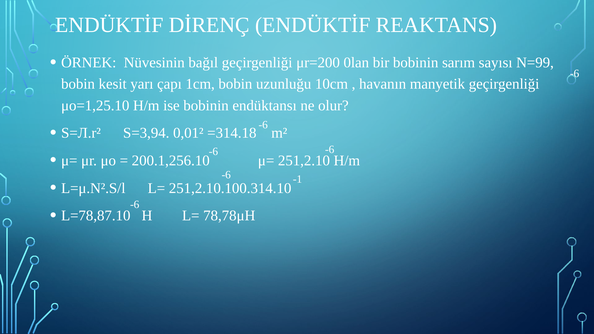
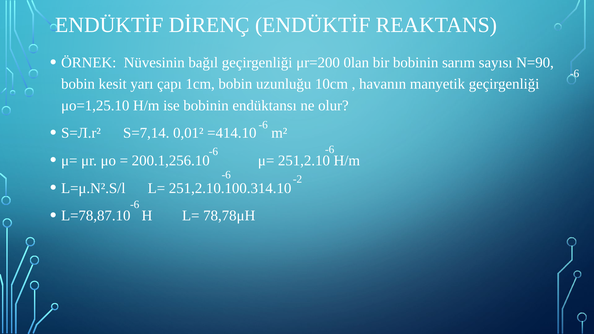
N=99: N=99 -> N=90 (535, 63)
S=3,94: S=3,94 -> S=7,14 (146, 133)
=314.18: =314.18 -> =414.10 (232, 133)
-1: -1 -> -2 (297, 179)
